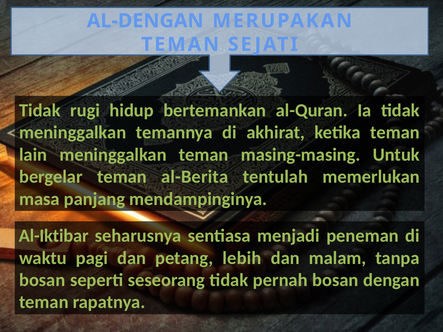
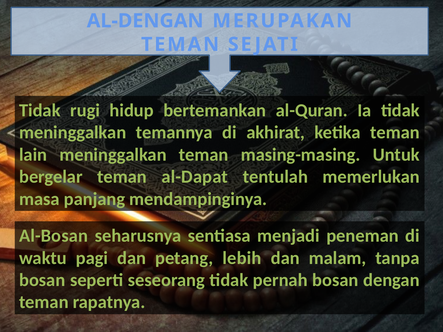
al-Berita: al-Berita -> al-Dapat (195, 177)
Al-Iktibar: Al-Iktibar -> Al-Bosan (54, 236)
